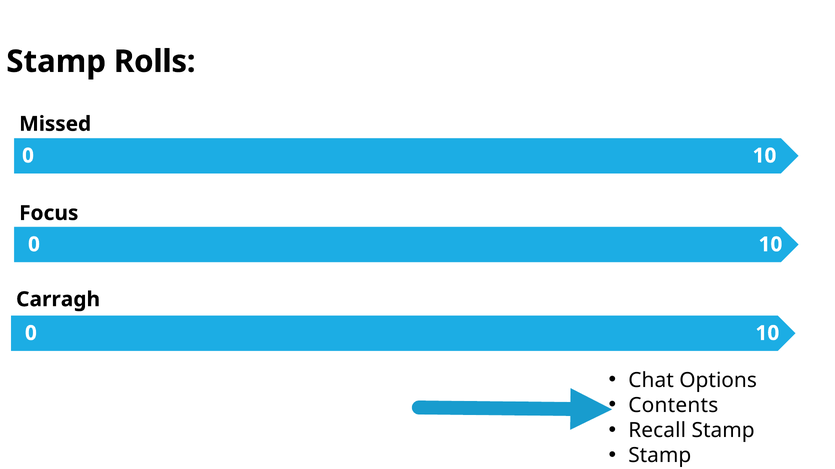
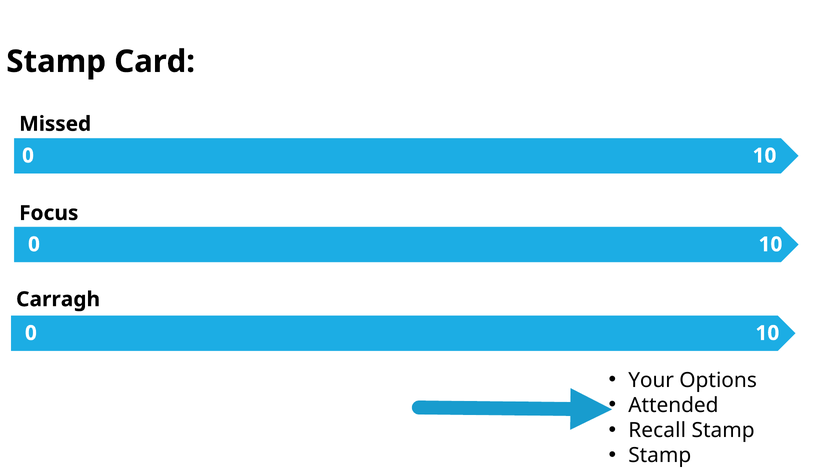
Rolls: Rolls -> Card (155, 62)
Chat: Chat -> Your (651, 381)
Contents: Contents -> Attended (673, 406)
